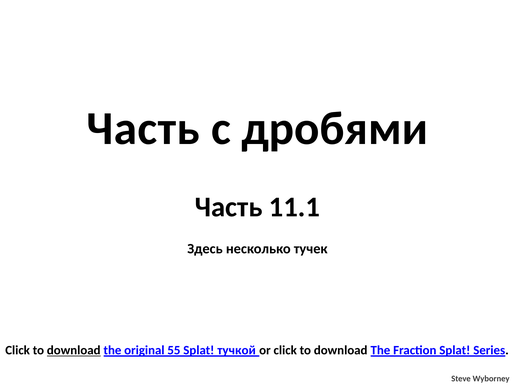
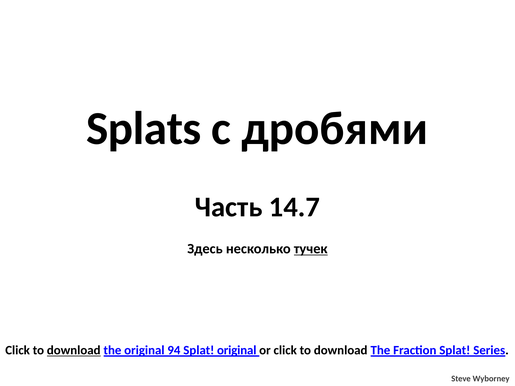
Часть: Часть -> Splats (144, 129)
11.1: 11.1 -> 14.7 (294, 207)
тучек underline: none -> present (311, 249)
55: 55 -> 94 (174, 351)
Splat тучкой: тучкой -> original (237, 351)
